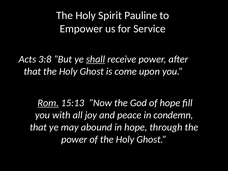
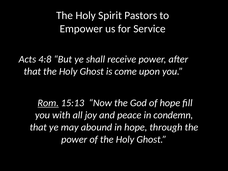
Pauline: Pauline -> Pastors (141, 15)
3:8: 3:8 -> 4:8 (45, 59)
shall underline: present -> none (96, 59)
